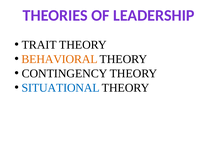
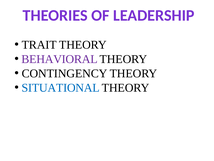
BEHAVIORAL colour: orange -> purple (60, 59)
